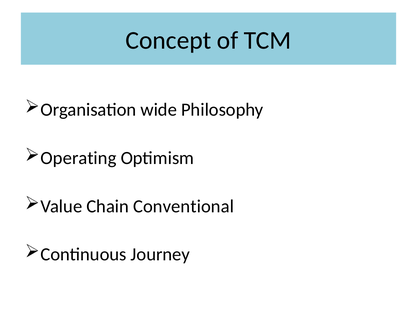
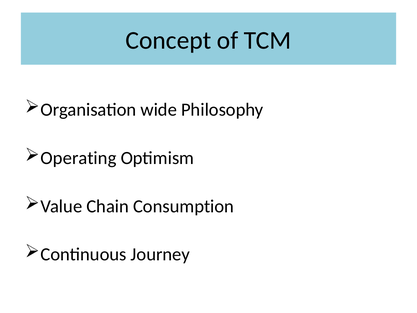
Conventional: Conventional -> Consumption (184, 206)
